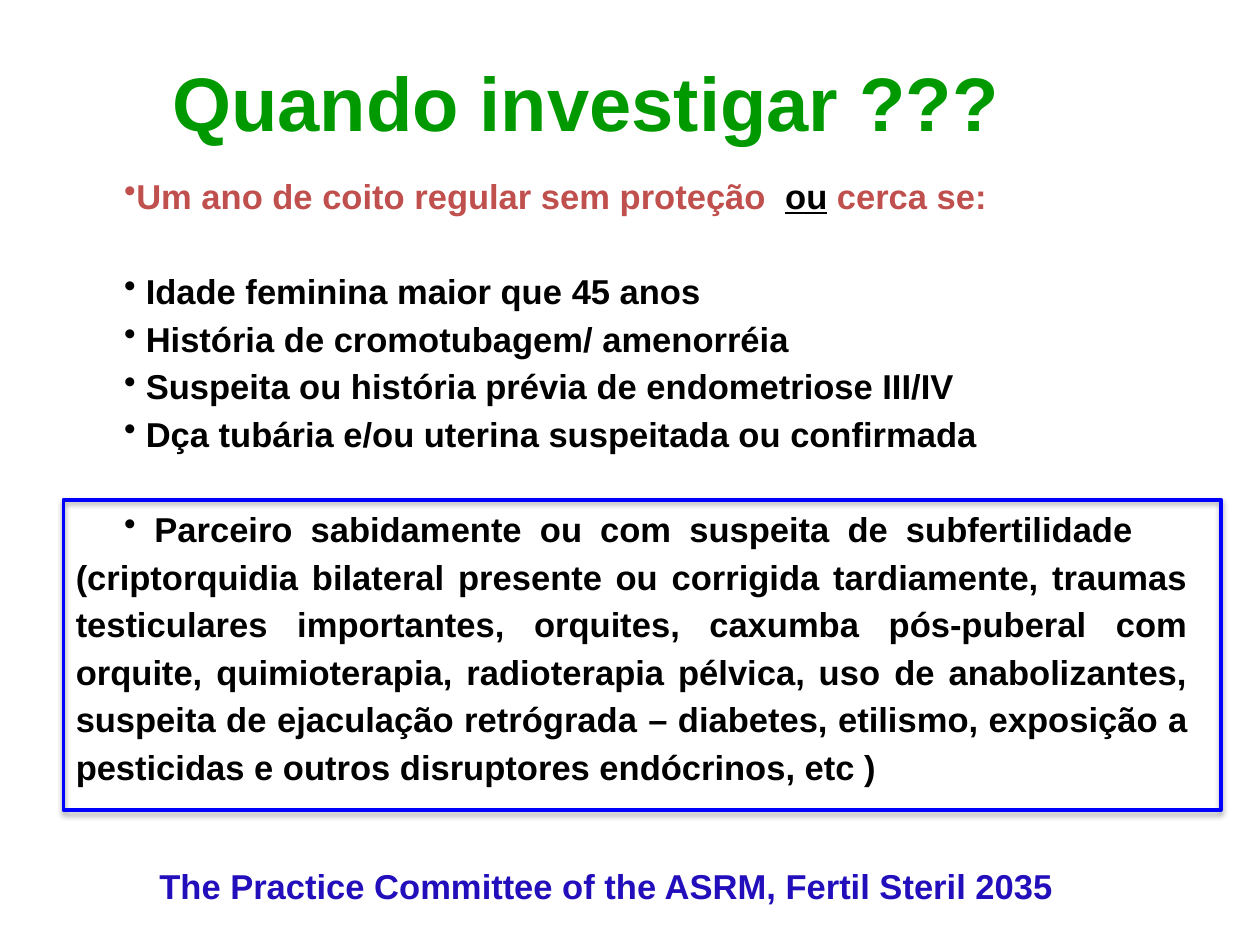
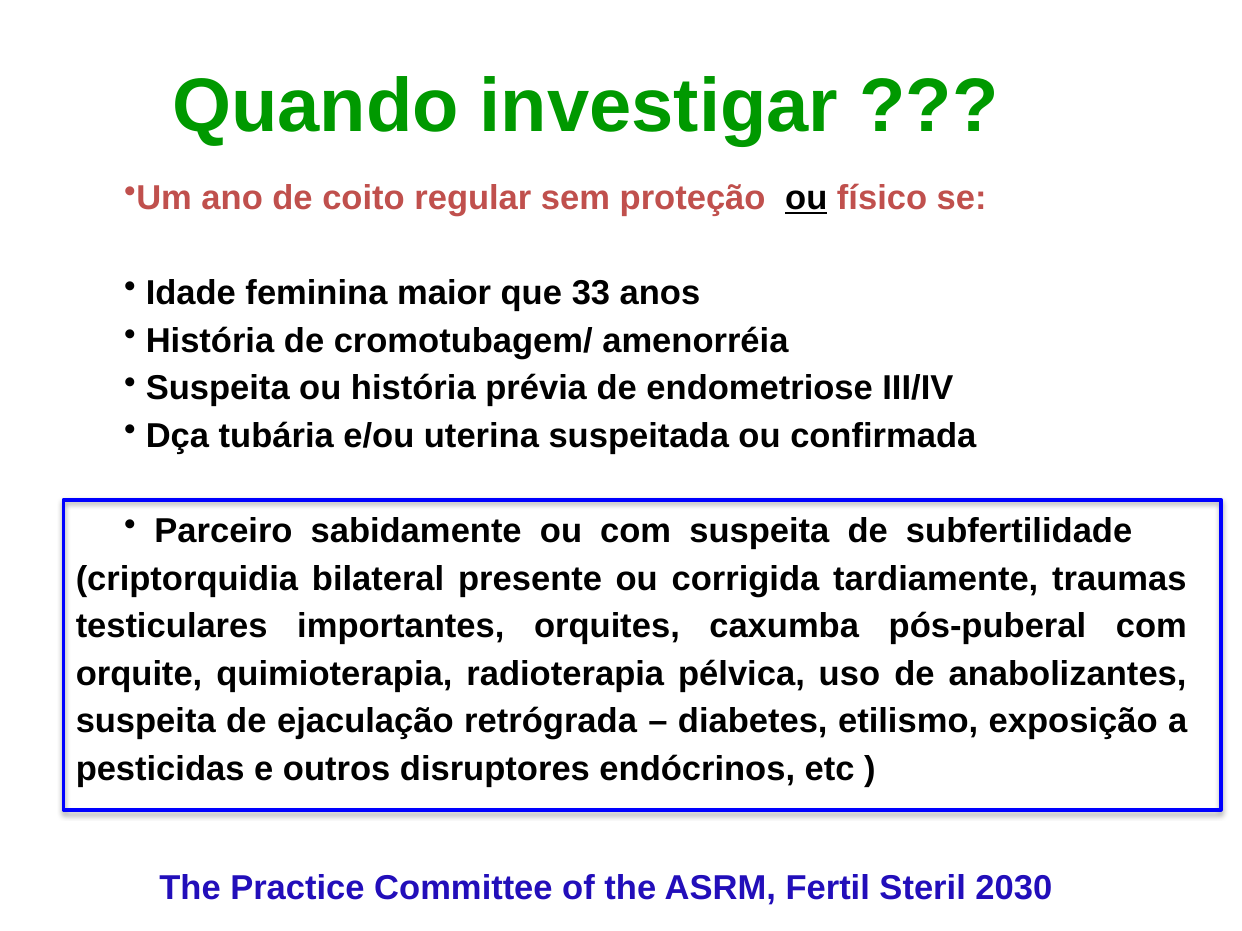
cerca: cerca -> físico (882, 198)
45: 45 -> 33 (591, 293)
2035: 2035 -> 2030 (1014, 889)
